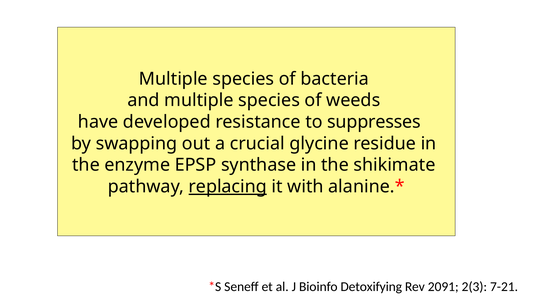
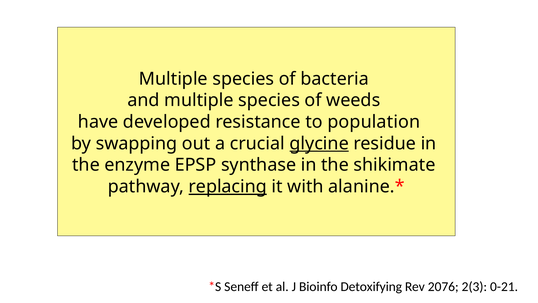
suppresses: suppresses -> population (374, 122)
glycine underline: none -> present (319, 143)
2091: 2091 -> 2076 (443, 287)
7-21: 7-21 -> 0-21 (504, 287)
